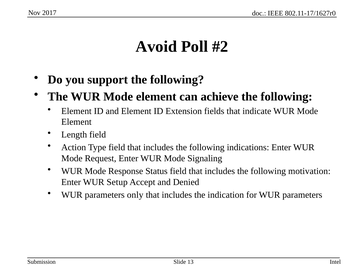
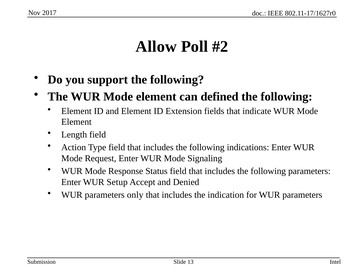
Avoid: Avoid -> Allow (156, 47)
achieve: achieve -> defined (220, 97)
following motivation: motivation -> parameters (309, 171)
